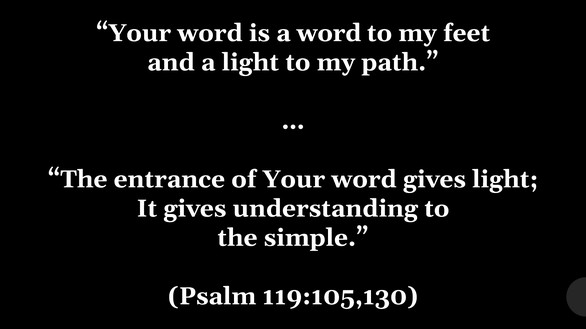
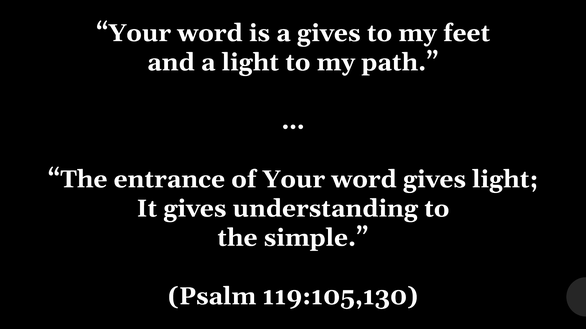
a word: word -> gives (329, 33)
